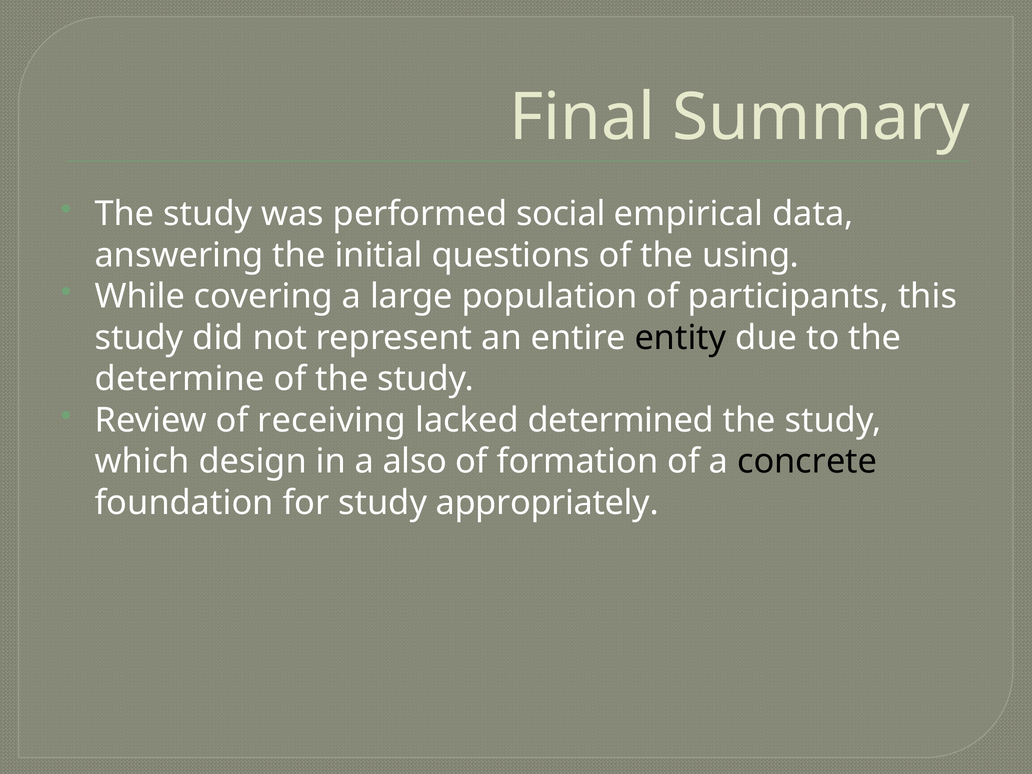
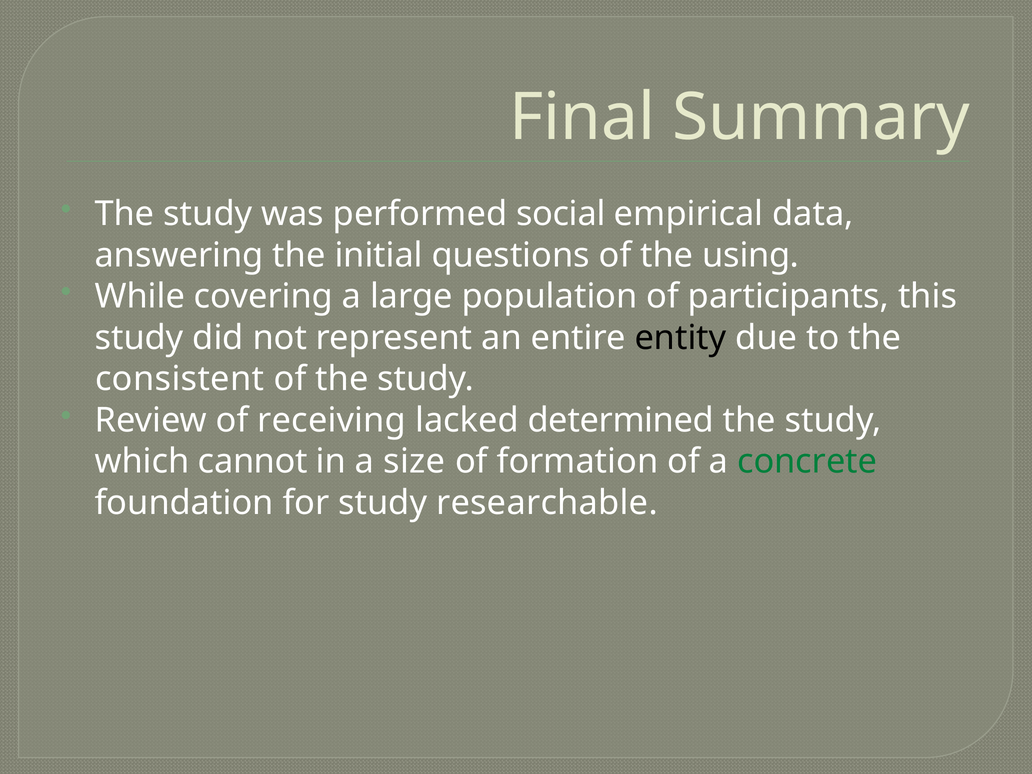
determine: determine -> consistent (180, 379)
design: design -> cannot (253, 462)
also: also -> size (414, 462)
concrete colour: black -> green (807, 462)
appropriately: appropriately -> researchable (547, 503)
